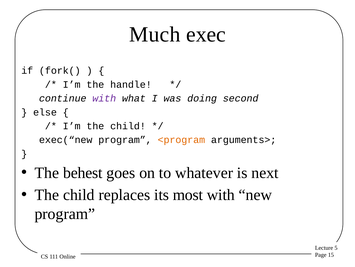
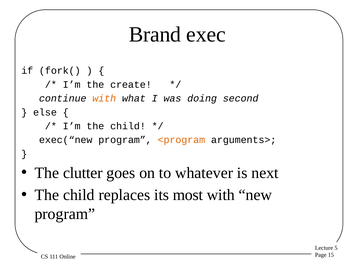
Much: Much -> Brand (155, 34)
handle: handle -> create (131, 84)
with colour: purple -> orange (104, 98)
behest: behest -> clutter (83, 172)
